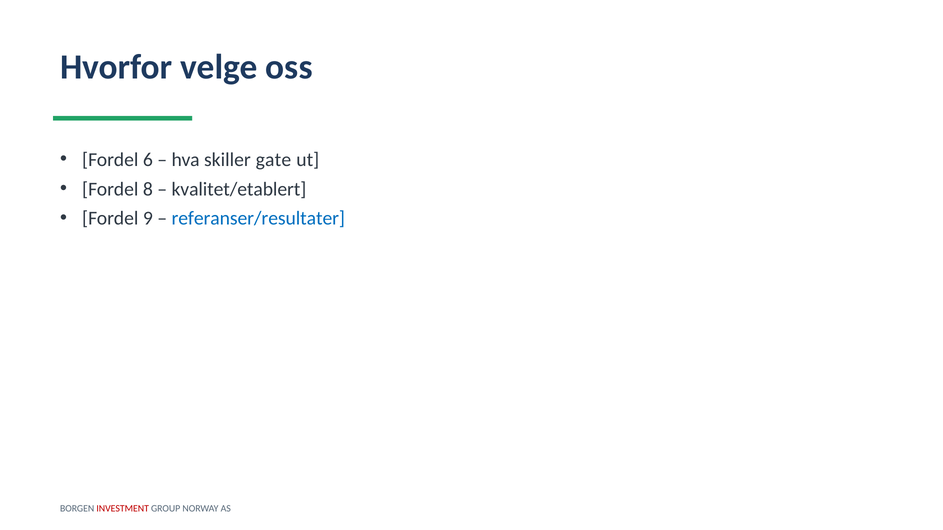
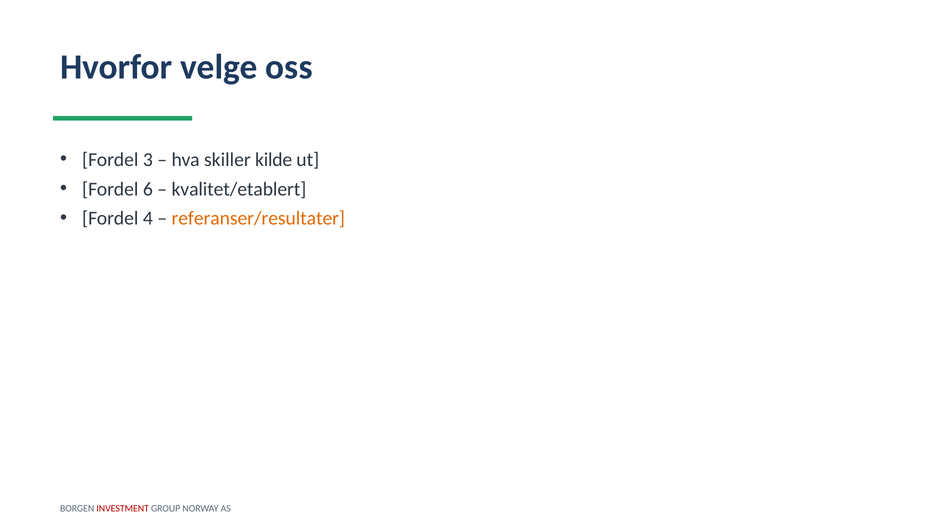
6: 6 -> 3 (148, 160)
gate: gate -> kilde (274, 160)
8: 8 -> 6 (148, 189)
9: 9 -> 4 (148, 219)
referanser/resultater colour: blue -> orange (258, 219)
